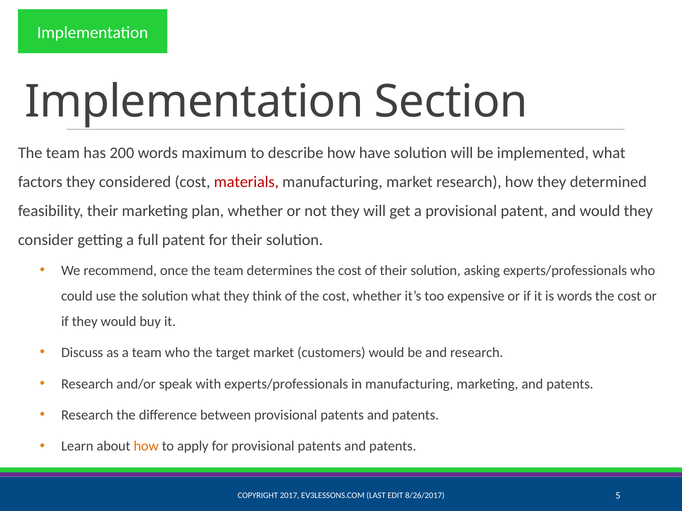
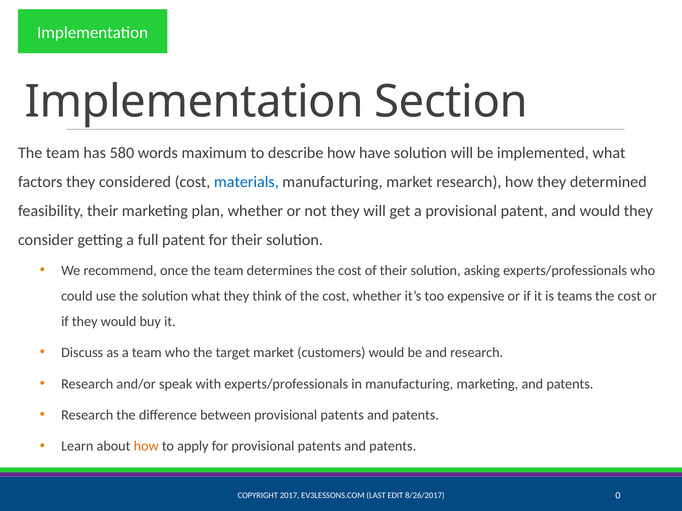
200: 200 -> 580 (122, 153)
materials colour: red -> blue (246, 182)
is words: words -> teams (575, 296)
5: 5 -> 0 (618, 496)
